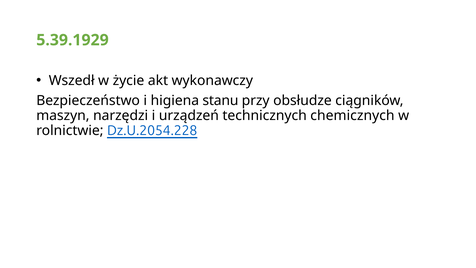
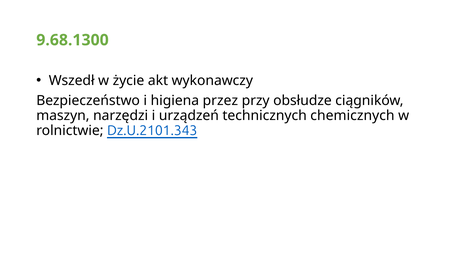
5.39.1929: 5.39.1929 -> 9.68.1300 (73, 40)
stanu: stanu -> przez (220, 100)
Dz.U.2054.228: Dz.U.2054.228 -> Dz.U.2101.343 (152, 130)
